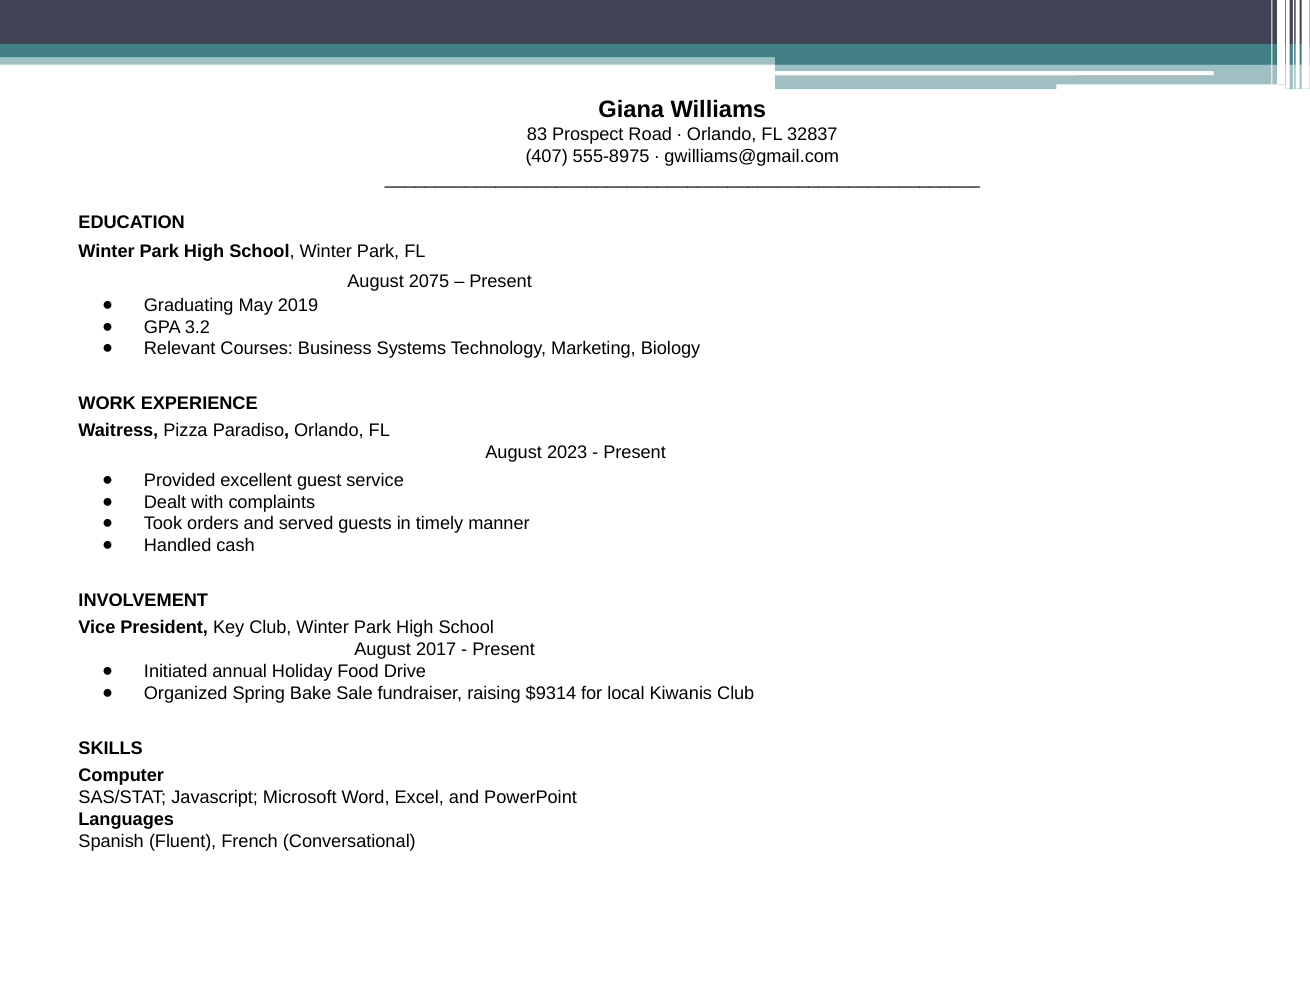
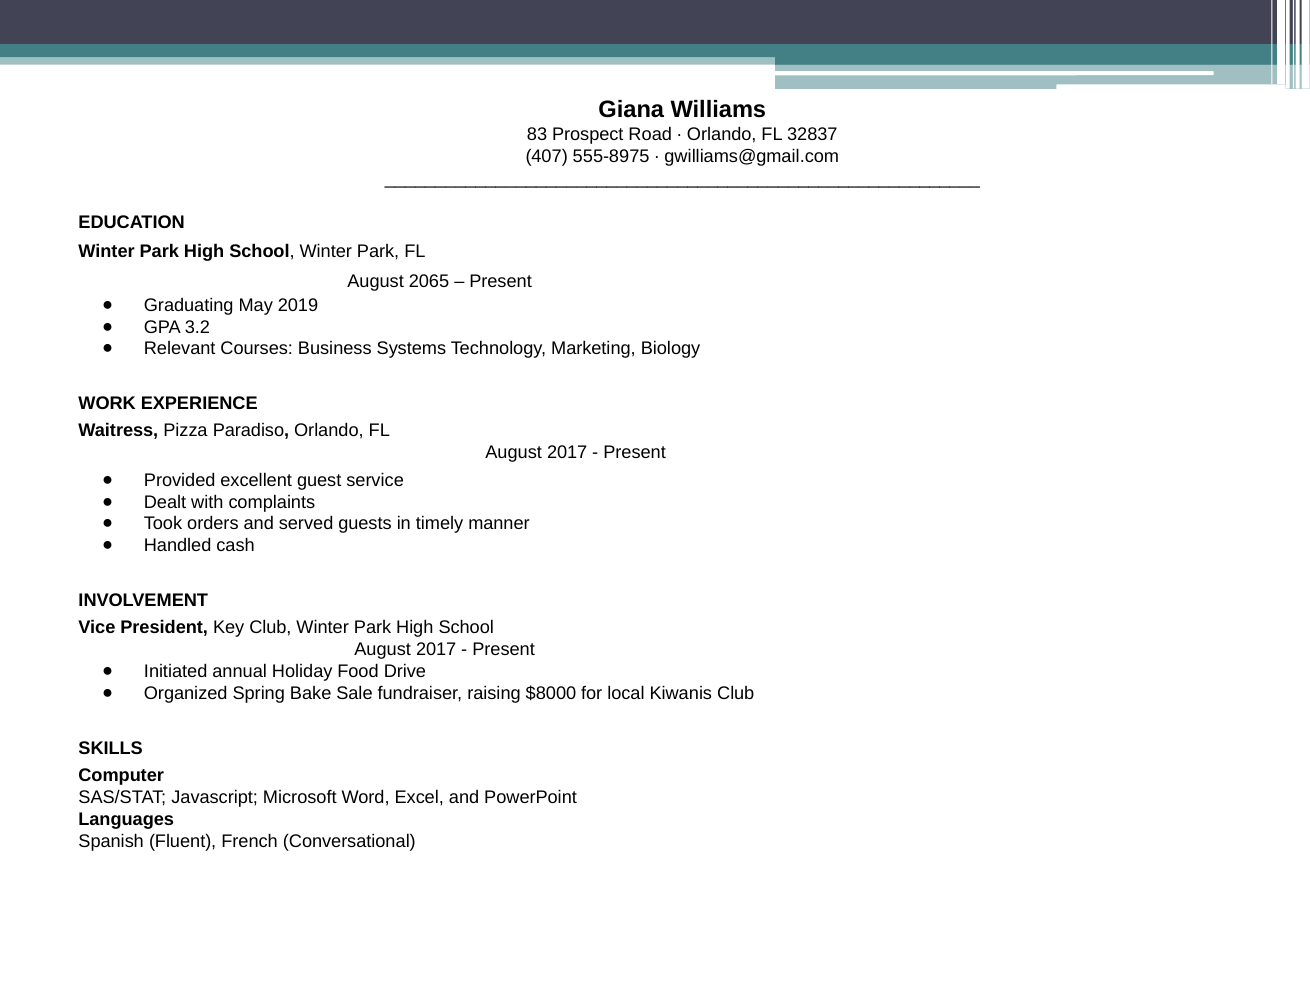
2075: 2075 -> 2065 (429, 282)
2023: 2023 -> 2017 (567, 453)
$9314: $9314 -> $8000 (551, 693)
